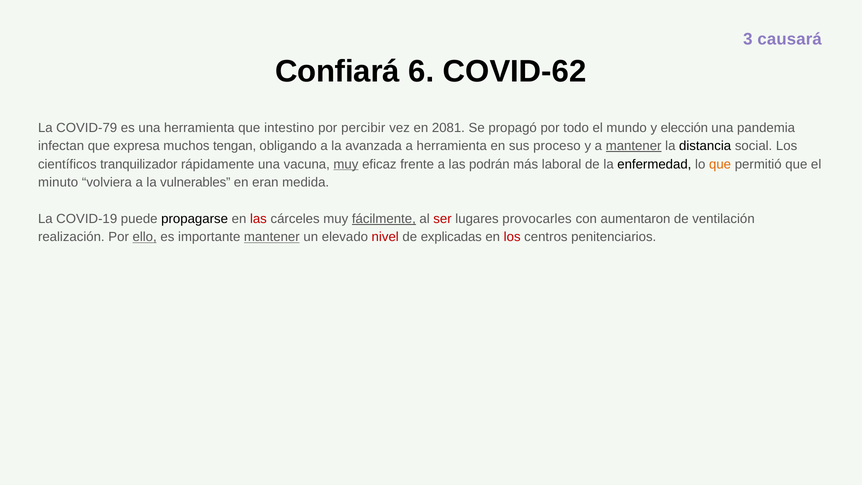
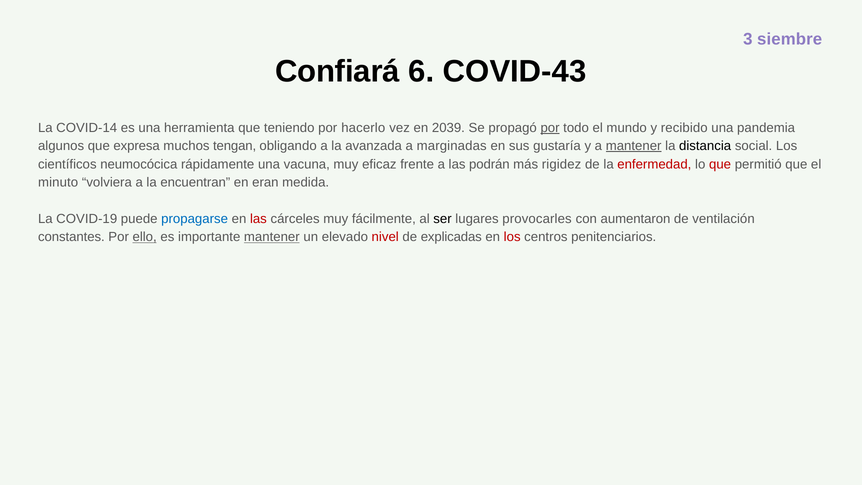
causará: causará -> siembre (790, 39)
COVID-62: COVID-62 -> COVID-43 (515, 71)
COVID-79: COVID-79 -> COVID-14 (87, 128)
intestino: intestino -> teniendo (289, 128)
percibir: percibir -> hacerlo (363, 128)
2081: 2081 -> 2039 (448, 128)
por underline: none -> present (550, 128)
elección: elección -> recibido (684, 128)
infectan: infectan -> algunos (61, 146)
a herramienta: herramienta -> marginadas (452, 146)
proceso: proceso -> gustaría (557, 146)
tranquilizador: tranquilizador -> neumocócica (139, 164)
muy underline: present -> none (346, 164)
laboral: laboral -> rigidez (562, 164)
enfermedad colour: black -> red (654, 164)
que colour: orange -> red (720, 164)
vulnerables: vulnerables -> encuentran (195, 182)
propagarse colour: black -> blue (195, 219)
fácilmente underline: present -> none (384, 219)
ser colour: red -> black (443, 219)
realización: realización -> constantes (71, 237)
